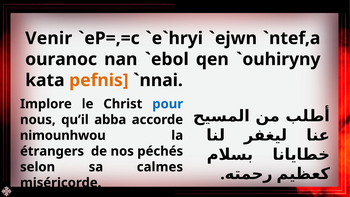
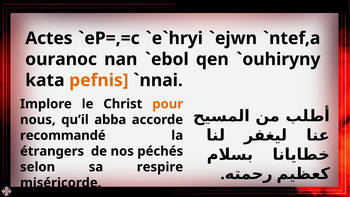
Venir: Venir -> Actes (49, 38)
pour colour: blue -> orange (168, 104)
nimounhwou: nimounhwou -> recommandé (63, 135)
calmes: calmes -> respire (160, 167)
